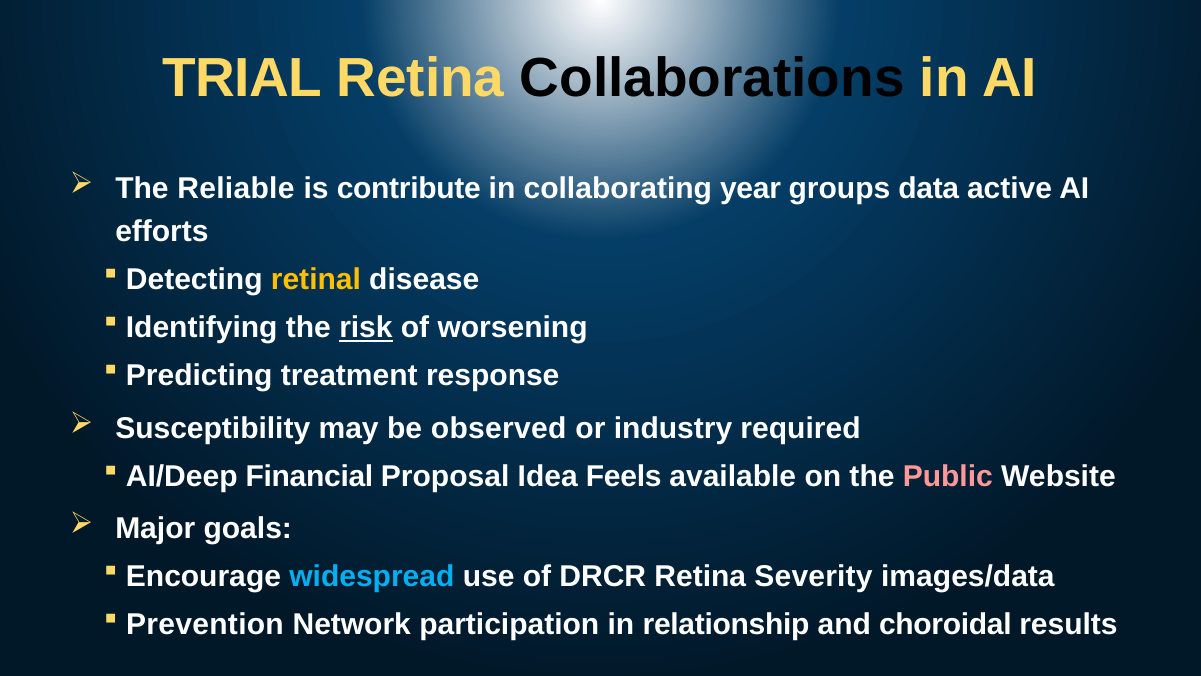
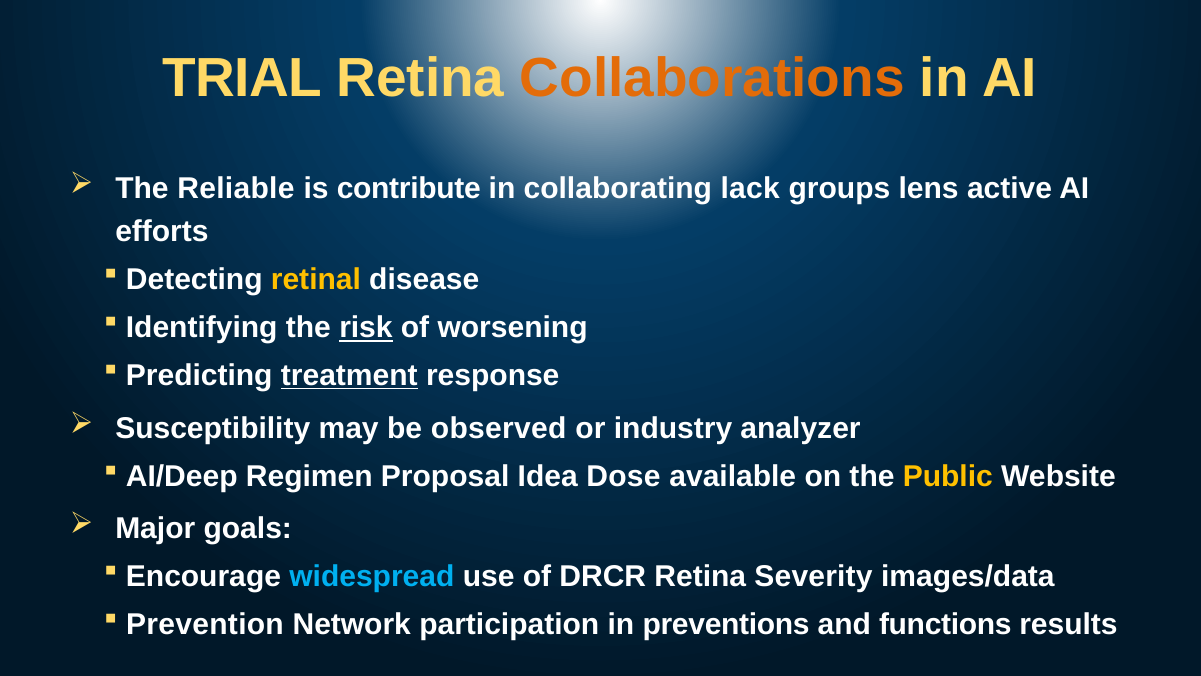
Collaborations colour: black -> orange (712, 78)
year: year -> lack (750, 188)
data: data -> lens (929, 188)
treatment underline: none -> present (349, 375)
required: required -> analyzer (801, 428)
Financial: Financial -> Regimen (309, 476)
Feels: Feels -> Dose (623, 476)
Public colour: pink -> yellow (948, 476)
relationship: relationship -> preventions (726, 624)
choroidal: choroidal -> functions (945, 624)
